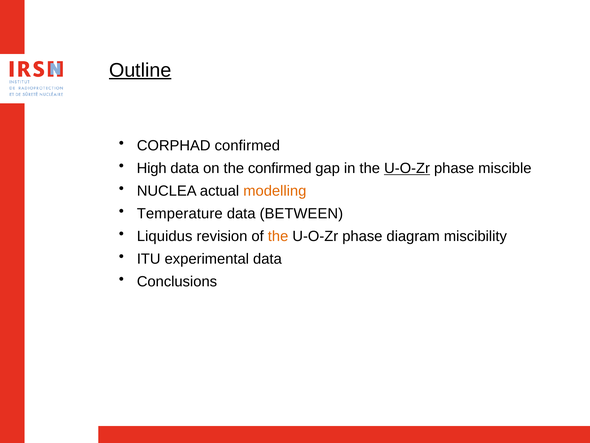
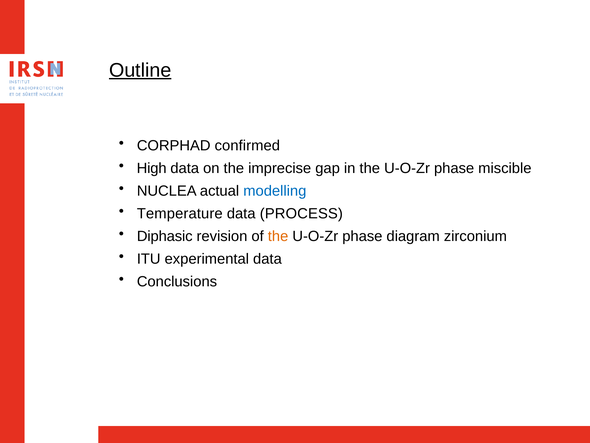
the confirmed: confirmed -> imprecise (280, 168)
U-O-Zr underline: present -> none (407, 168)
modelling colour: orange -> blue (275, 191)
BETWEEN: BETWEEN -> PROCESS (301, 213)
Liquidus: Liquidus -> Diphasic (165, 236)
miscibility: miscibility -> zirconium (475, 236)
